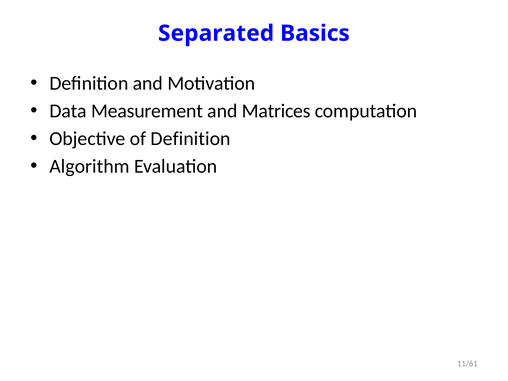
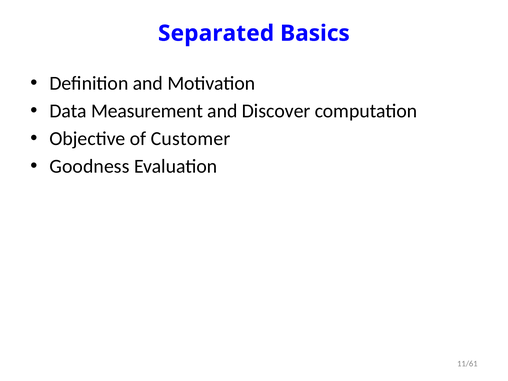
Matrices: Matrices -> Discover (276, 111)
of Definition: Definition -> Customer (191, 139)
Algorithm: Algorithm -> Goodness (90, 166)
